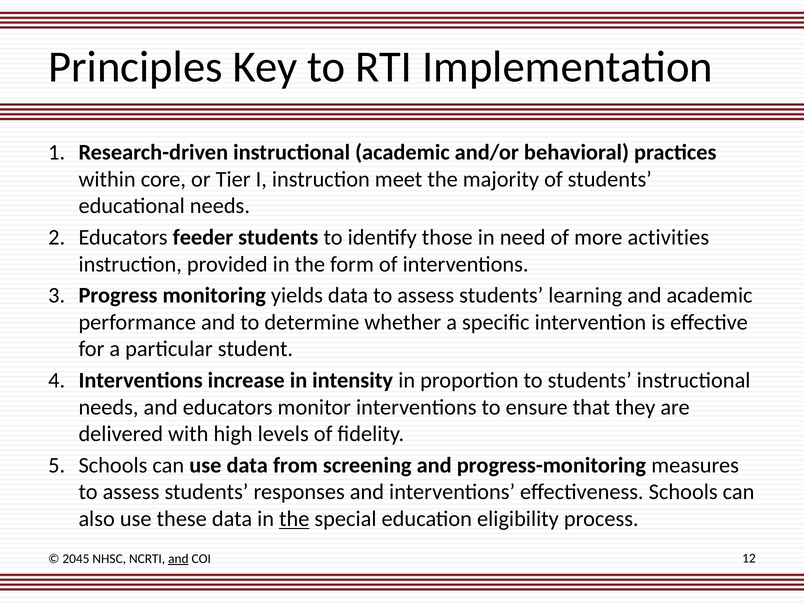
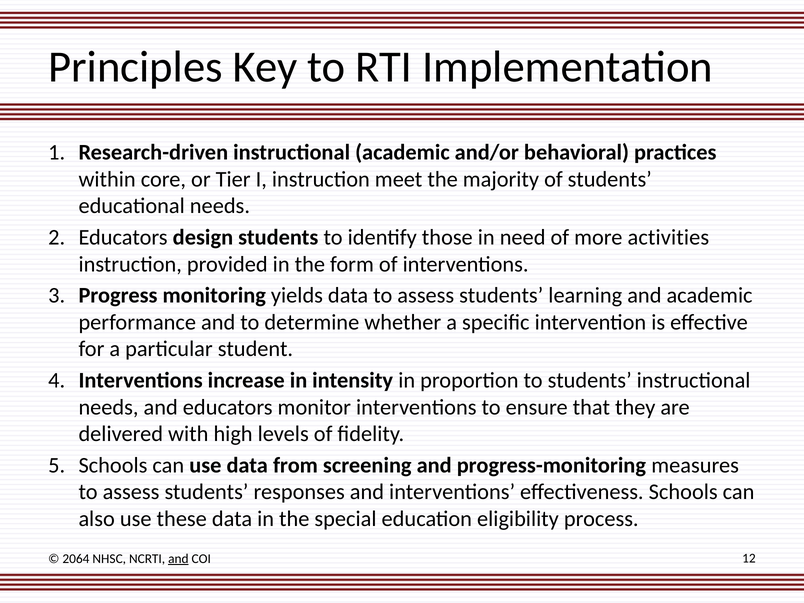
feeder: feeder -> design (203, 237)
the underline: present -> none (294, 519)
2045: 2045 -> 2064 (76, 559)
